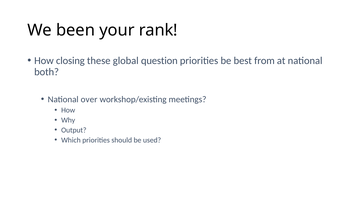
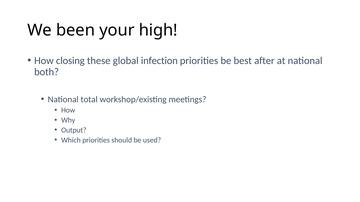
rank: rank -> high (158, 30)
question: question -> infection (159, 61)
from: from -> after (264, 61)
over: over -> total (89, 100)
